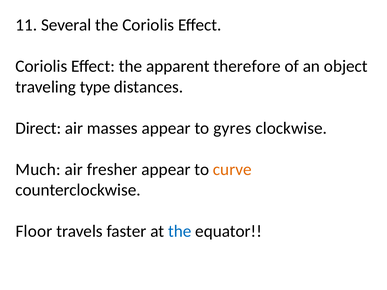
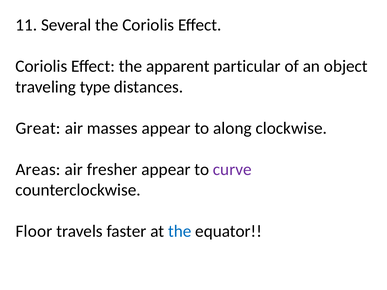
therefore: therefore -> particular (247, 66)
Direct: Direct -> Great (38, 128)
gyres: gyres -> along (232, 128)
Much: Much -> Areas (38, 170)
curve colour: orange -> purple (232, 170)
